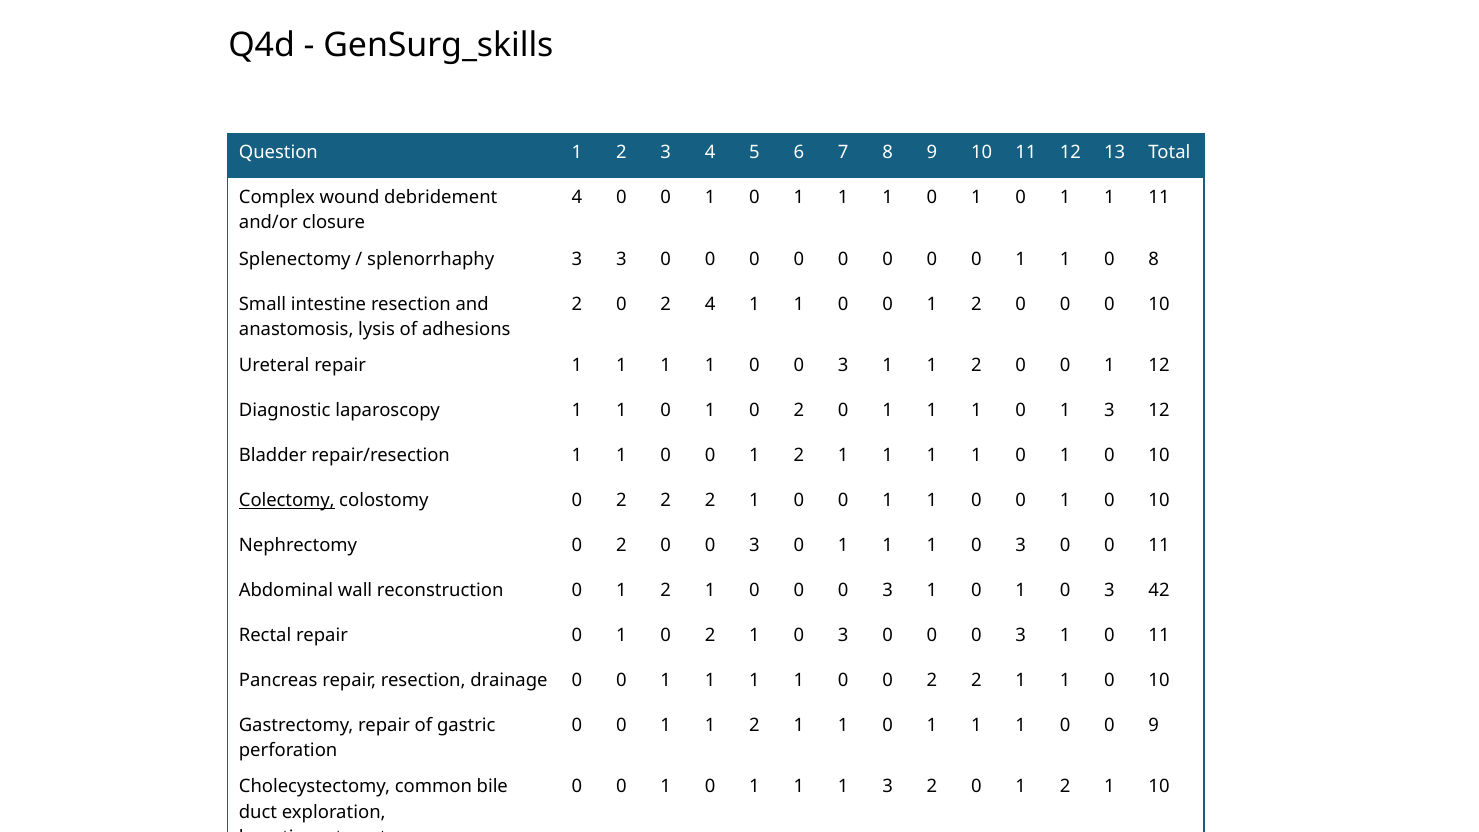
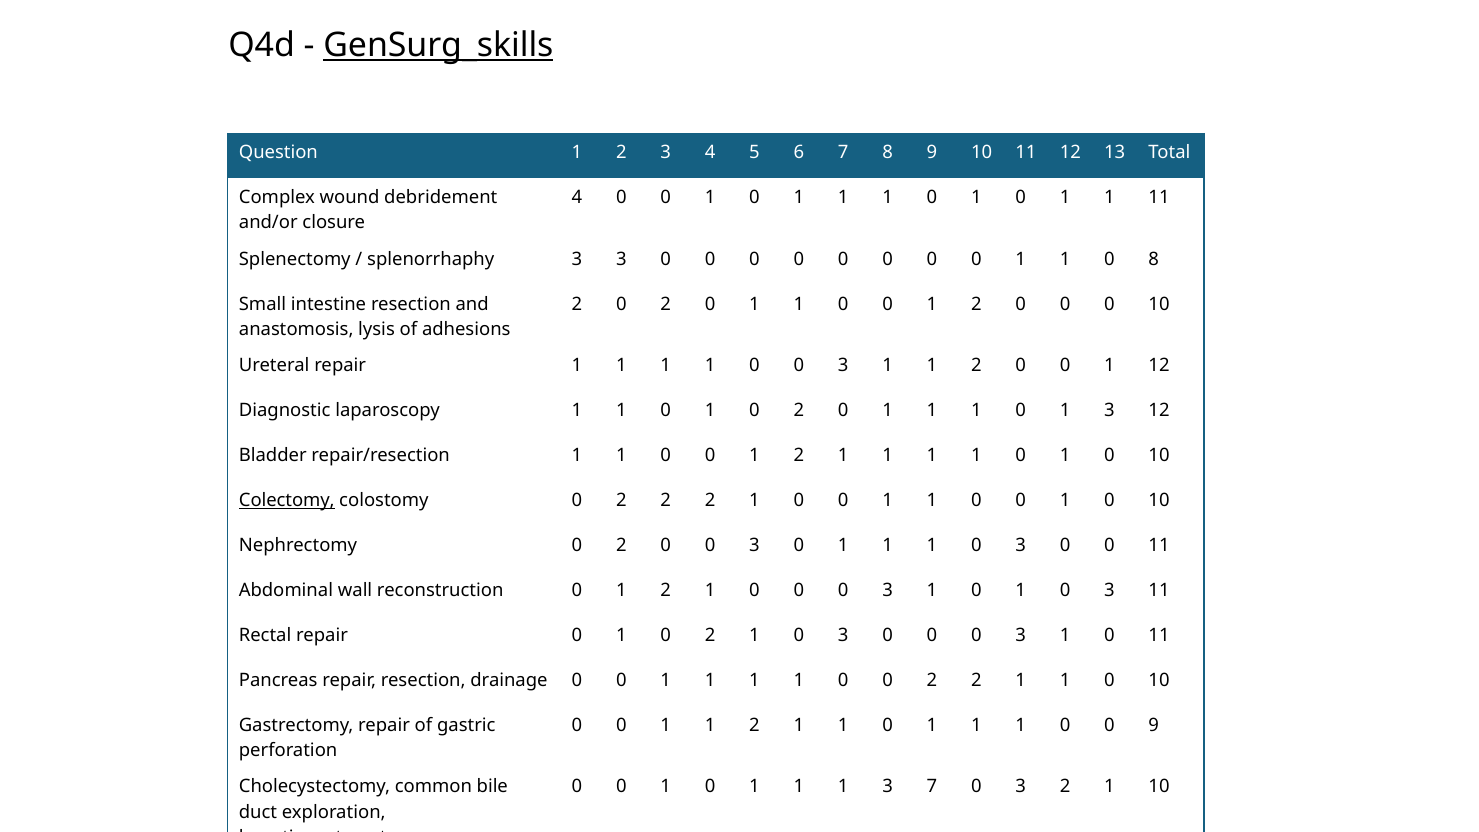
GenSurg_skills underline: none -> present (438, 45)
2 0 2 4: 4 -> 0 (710, 304)
3 42: 42 -> 11 (1159, 590)
3 2: 2 -> 7 (932, 787)
1: 1 -> 3 (1021, 787)
